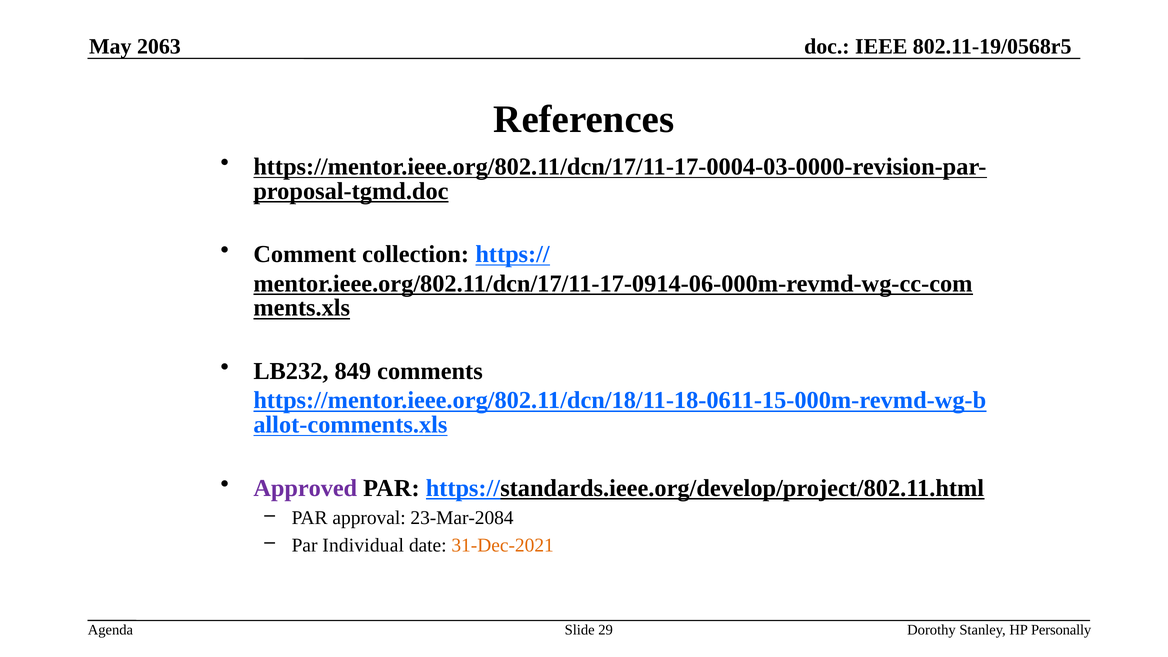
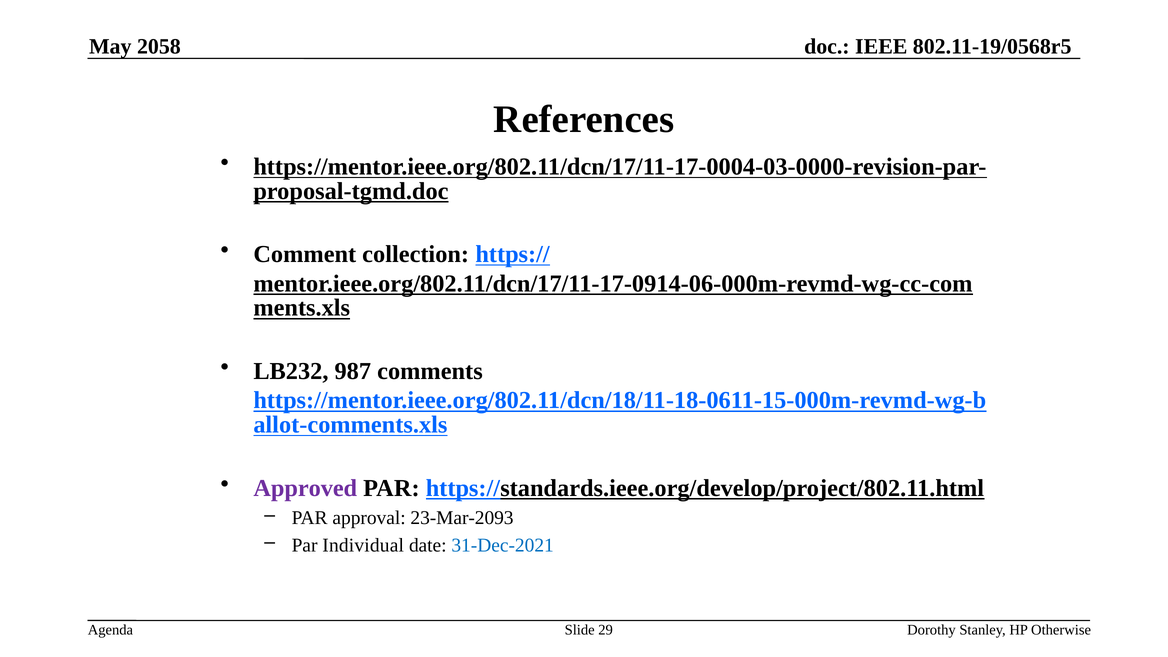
2063: 2063 -> 2058 (159, 47)
849: 849 -> 987 (353, 371)
23-Mar-2084: 23-Mar-2084 -> 23-Mar-2093 (462, 518)
31-Dec-2021 colour: orange -> blue (503, 545)
Personally: Personally -> Otherwise (1061, 630)
